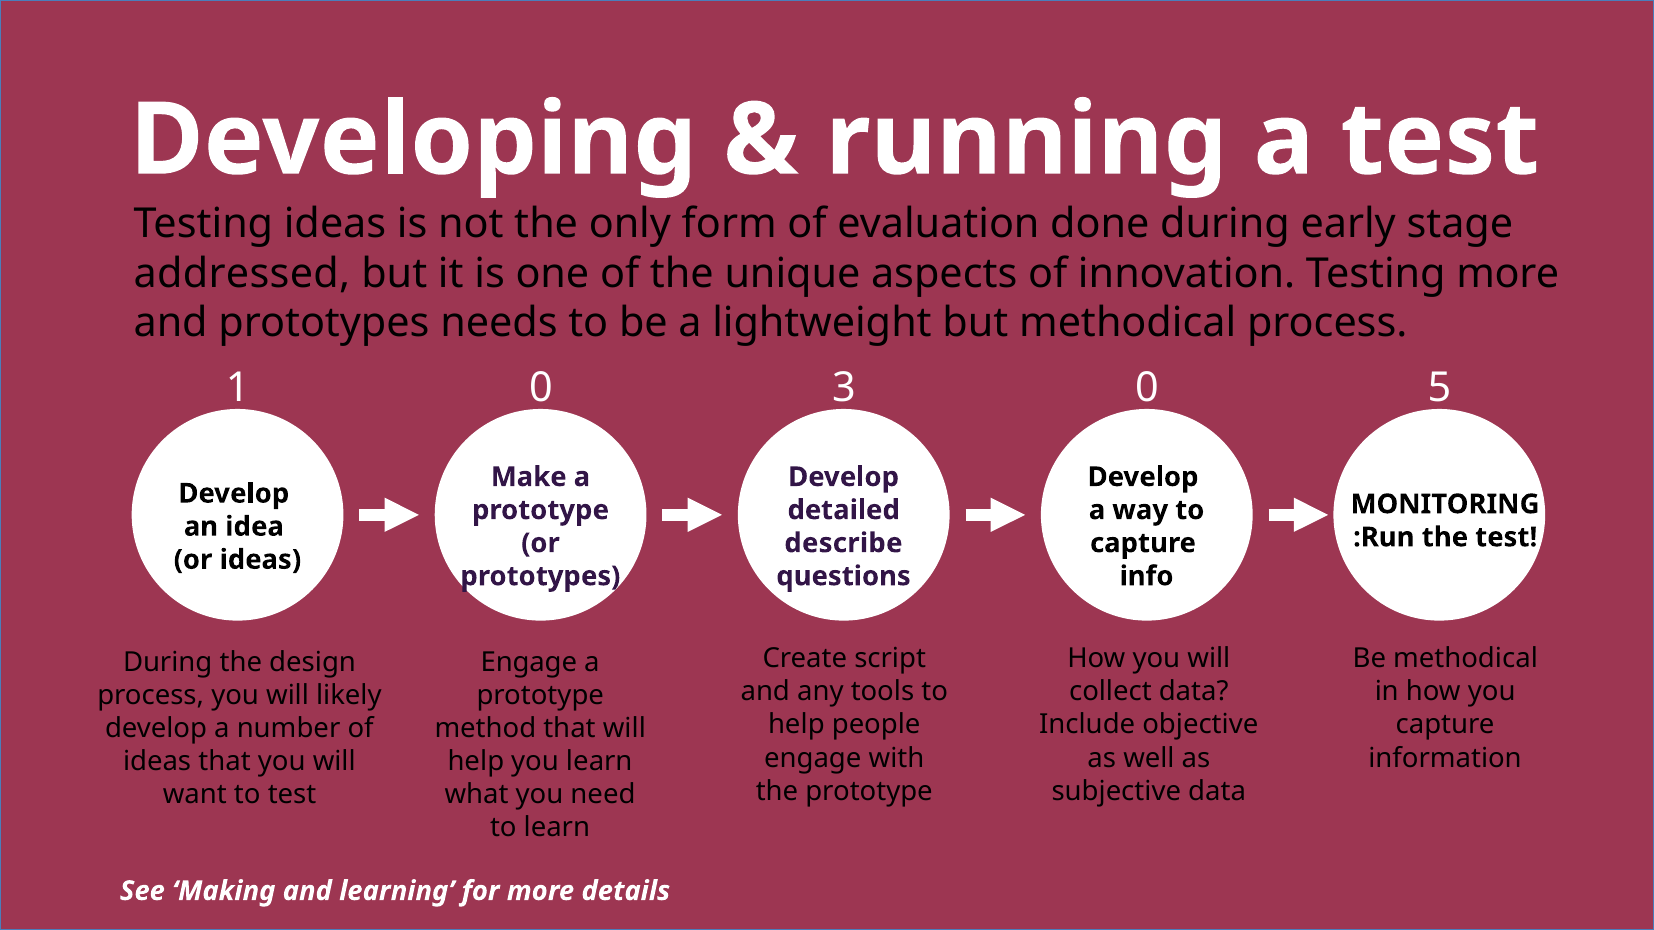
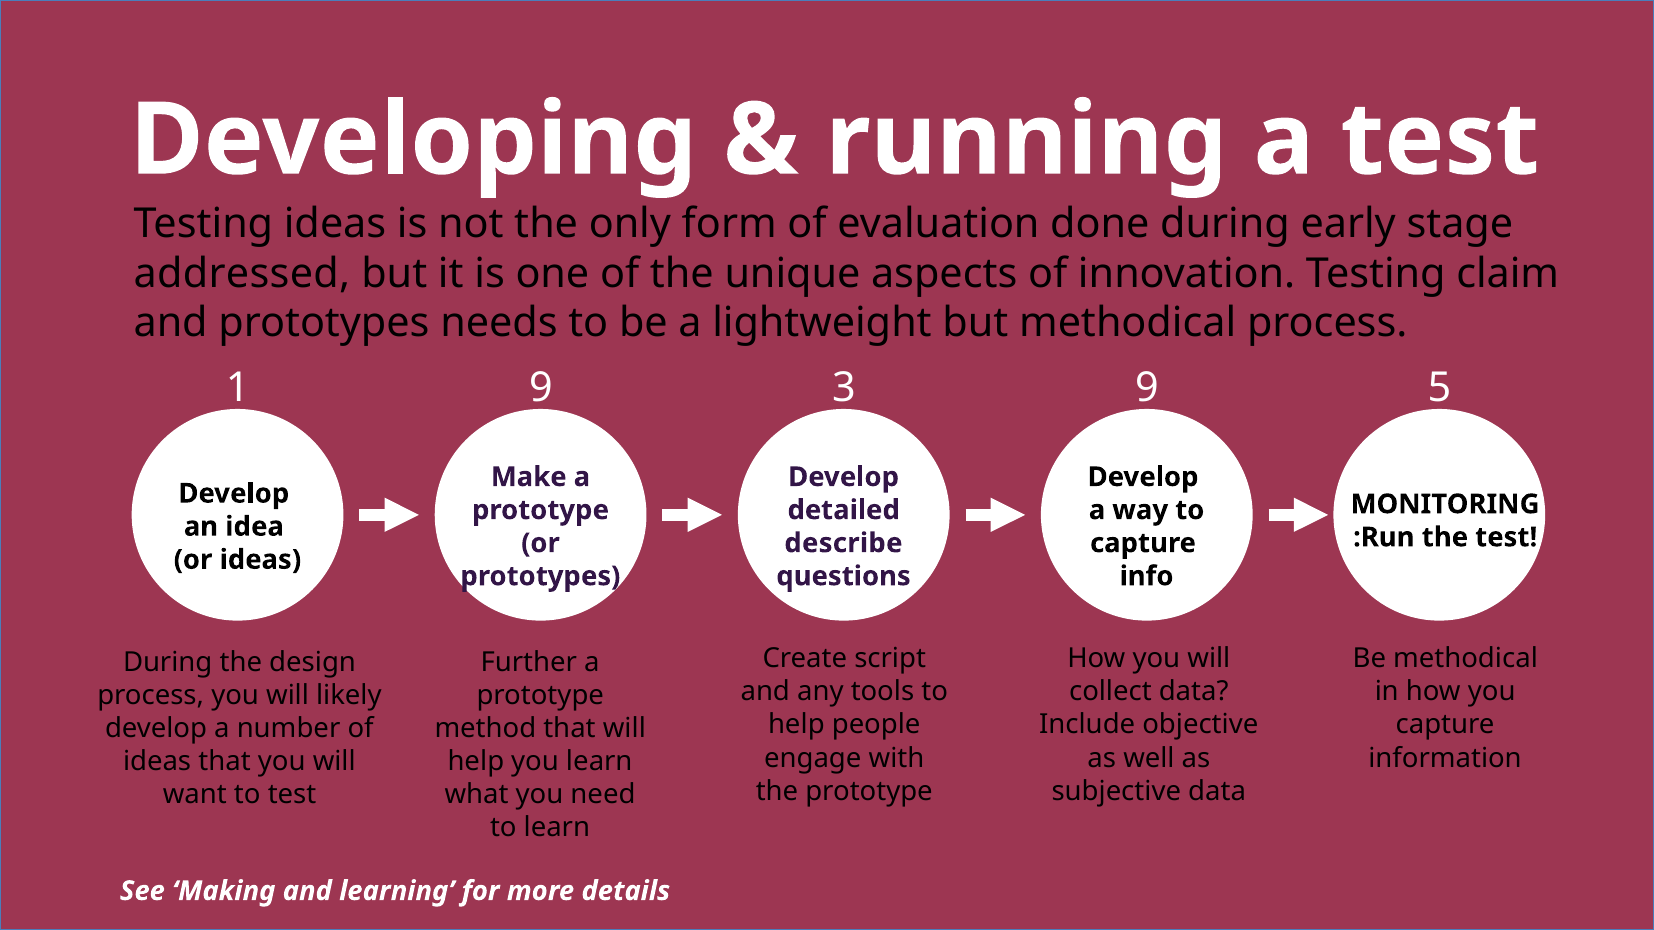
Testing more: more -> claim (1508, 274)
1 0: 0 -> 9 (541, 388)
3 0: 0 -> 9 (1147, 388)
Engage: Engage -> Further (529, 662)
